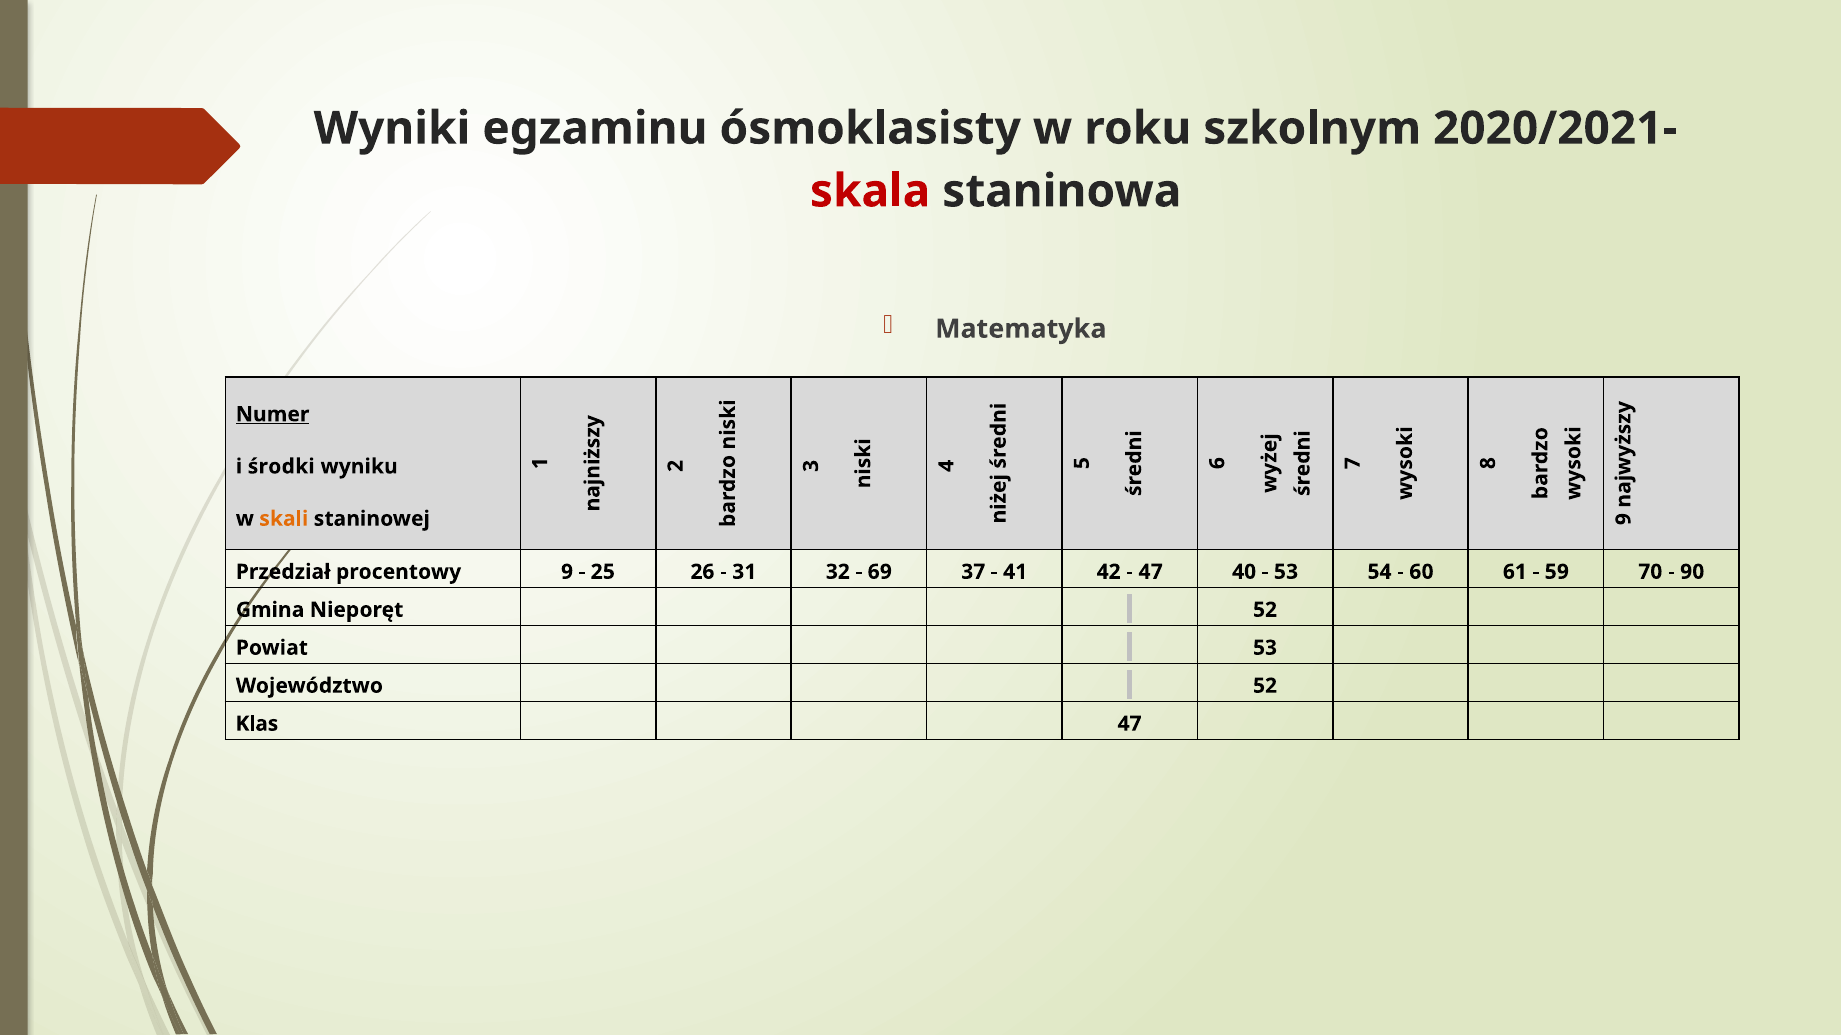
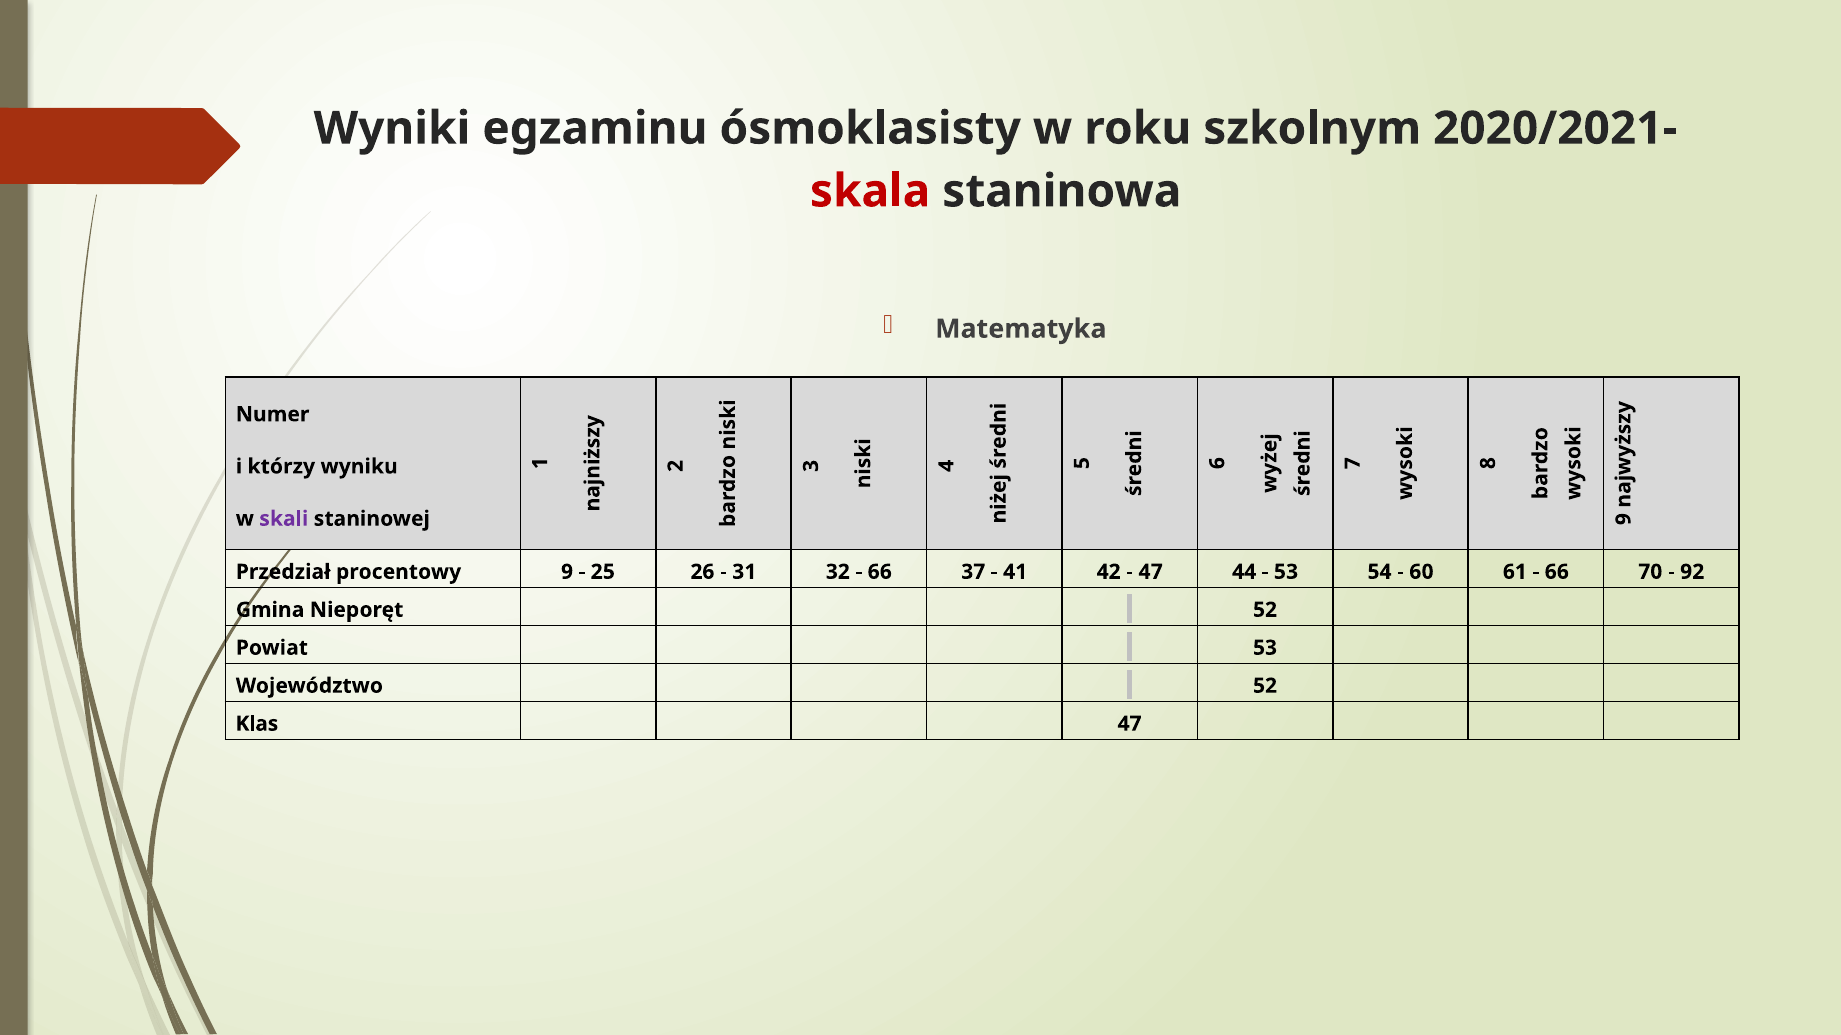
Numer underline: present -> none (273, 415)
środki: środki -> którzy (281, 467)
skali colour: orange -> purple (284, 519)
69: 69 -> 66 (880, 572)
40: 40 -> 44 (1244, 572)
59: 59 -> 66 (1557, 572)
90: 90 -> 92 (1692, 572)
